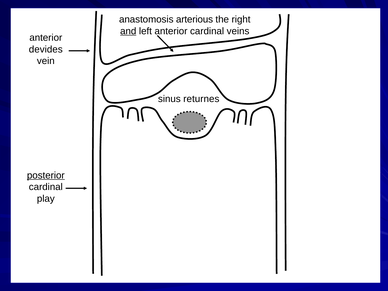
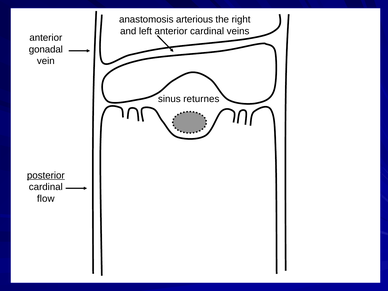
and underline: present -> none (128, 31)
devides: devides -> gonadal (46, 49)
play: play -> flow (46, 199)
